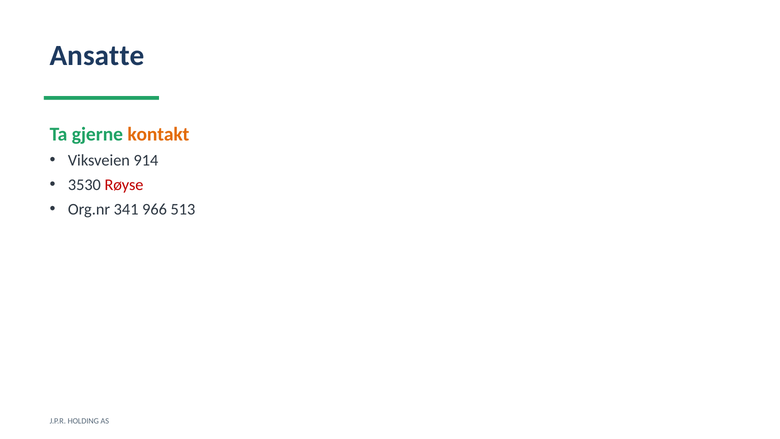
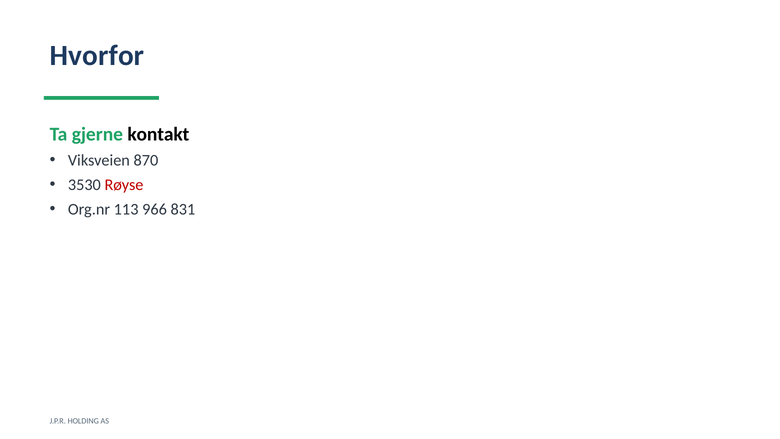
Ansatte: Ansatte -> Hvorfor (97, 56)
kontakt colour: orange -> black (158, 134)
914: 914 -> 870 (146, 160)
341: 341 -> 113 (126, 209)
513: 513 -> 831 (183, 209)
